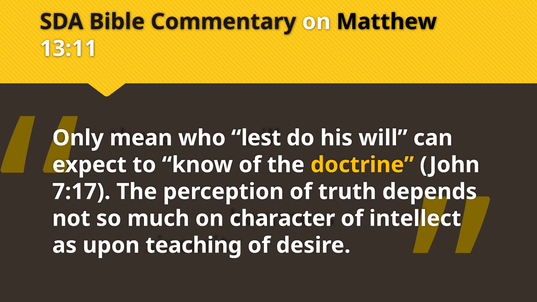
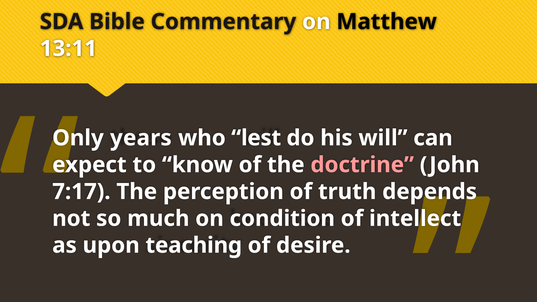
mean: mean -> years (141, 138)
doctrine colour: yellow -> pink (362, 165)
character: character -> condition (282, 219)
